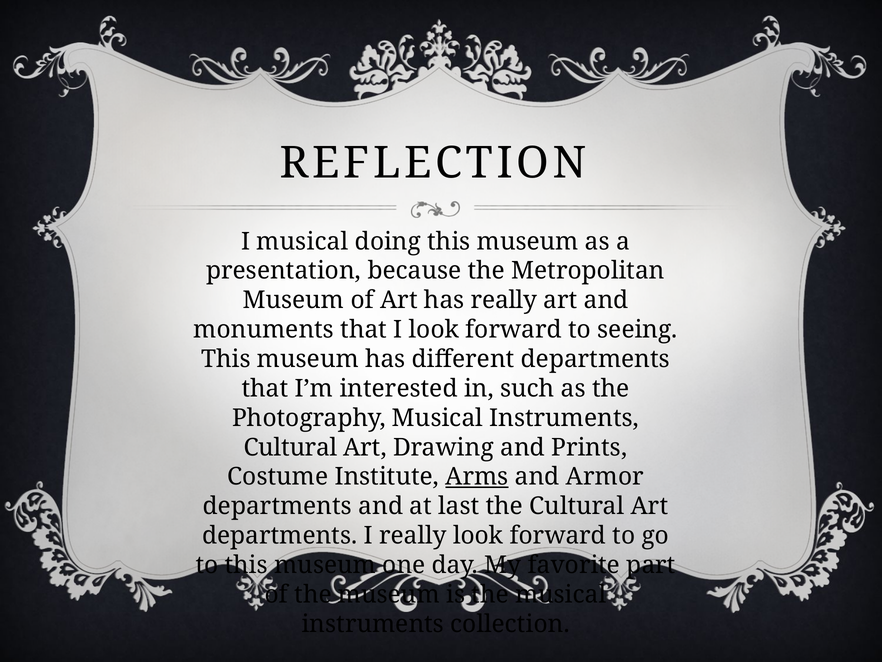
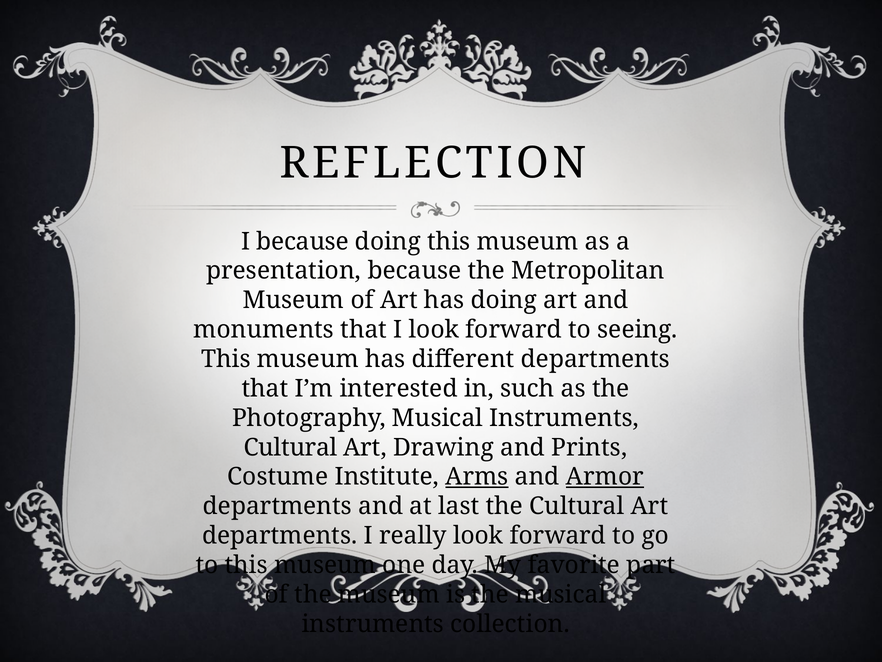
I musical: musical -> because (303, 241)
has really: really -> doing (504, 300)
Armor underline: none -> present (605, 477)
